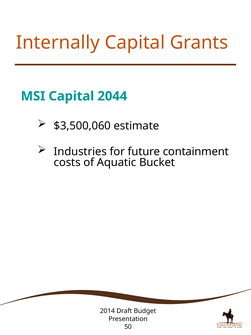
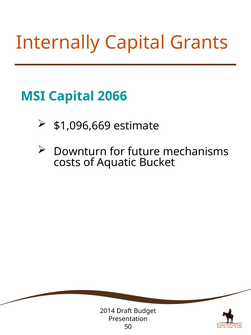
2044: 2044 -> 2066 (112, 96)
$3,500,060: $3,500,060 -> $1,096,669 (82, 126)
Industries: Industries -> Downturn (80, 152)
containment: containment -> mechanisms (196, 152)
